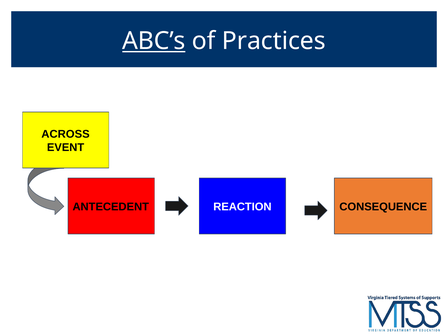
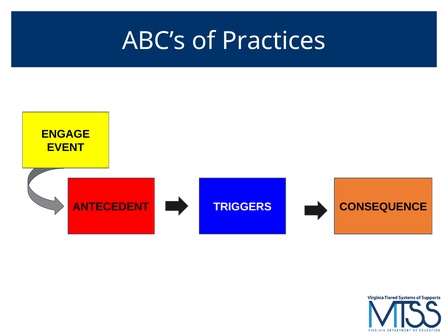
ABC’s underline: present -> none (154, 41)
ACROSS: ACROSS -> ENGAGE (66, 134)
REACTION: REACTION -> TRIGGERS (242, 207)
